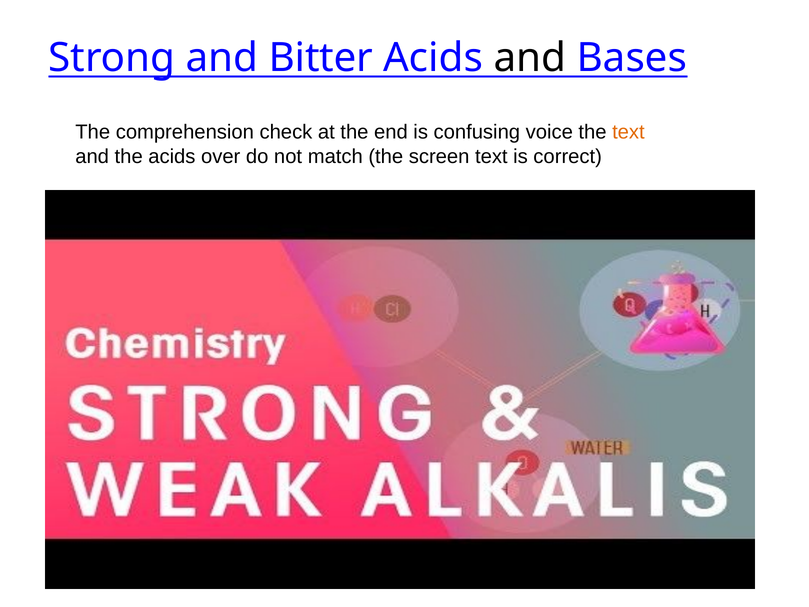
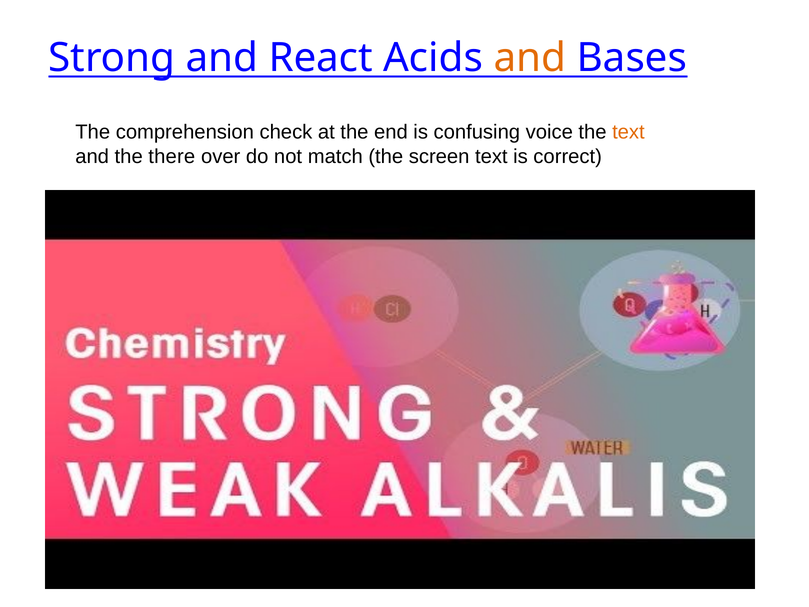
Bitter: Bitter -> React (321, 58)
and colour: black -> orange (530, 58)
the acids: acids -> there (172, 156)
